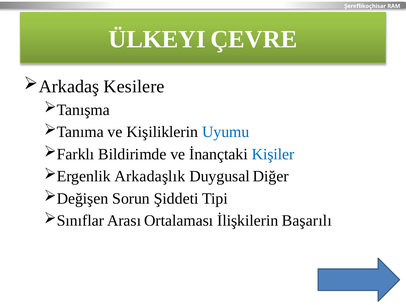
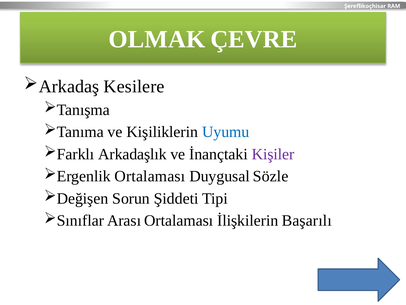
ÜLKEYI: ÜLKEYI -> OLMAK (157, 39)
Bildirimde: Bildirimde -> Arkadaşlık (132, 154)
Kişiler colour: blue -> purple (273, 154)
Arkadaşlık: Arkadaşlık -> Ortalaması (150, 176)
Diğer: Diğer -> Sözle (271, 176)
